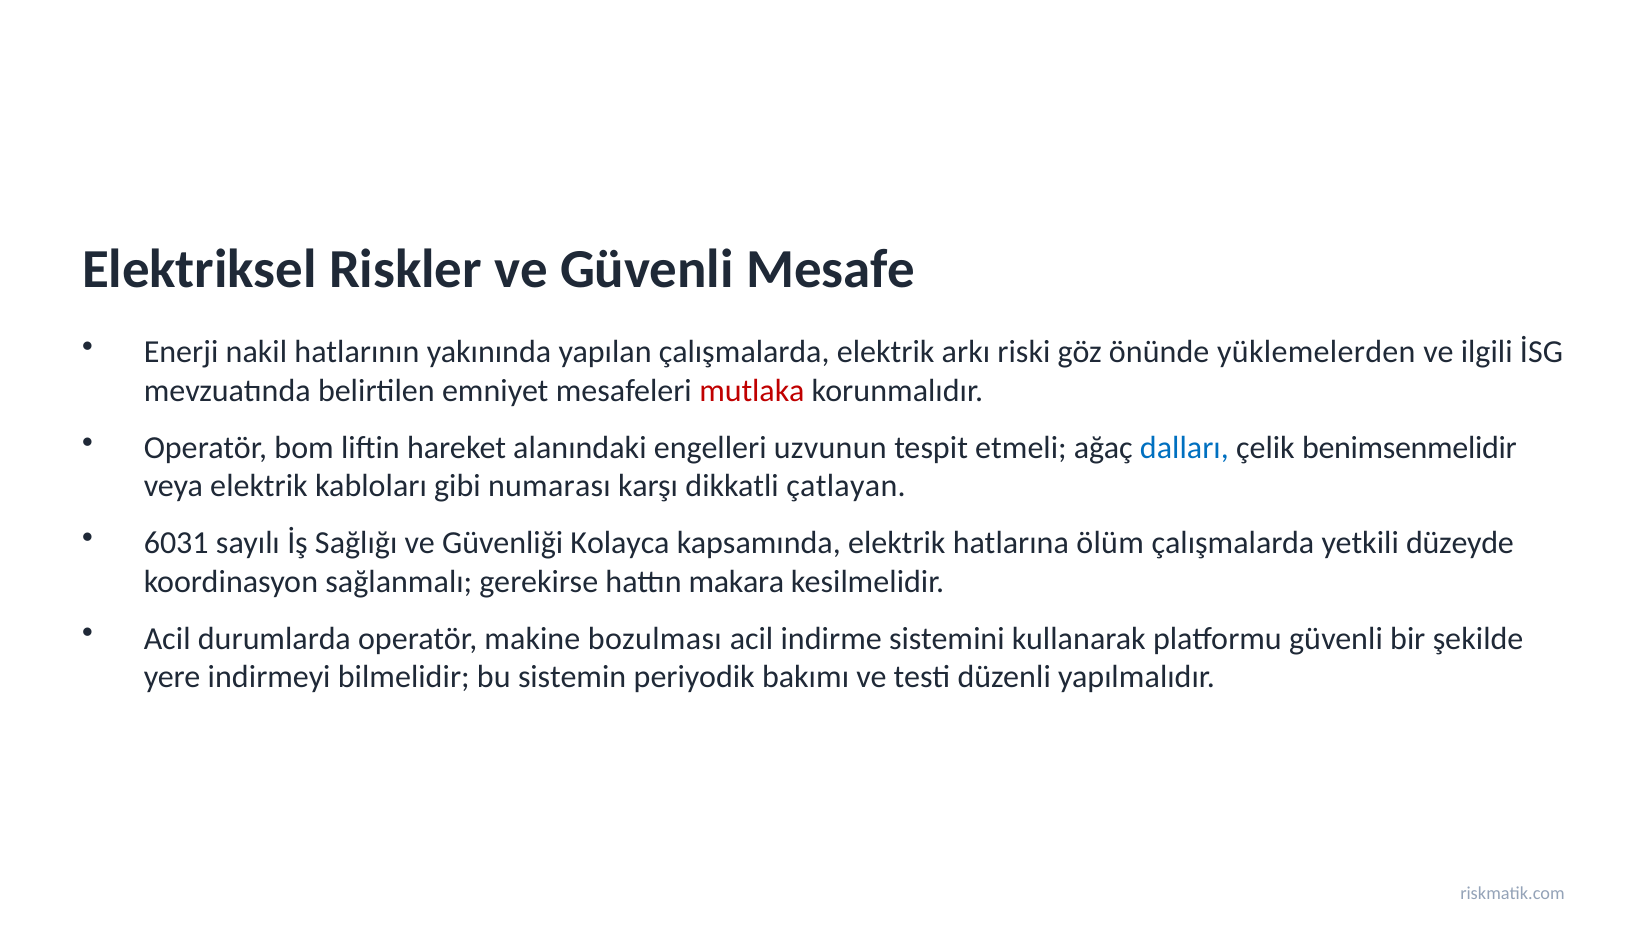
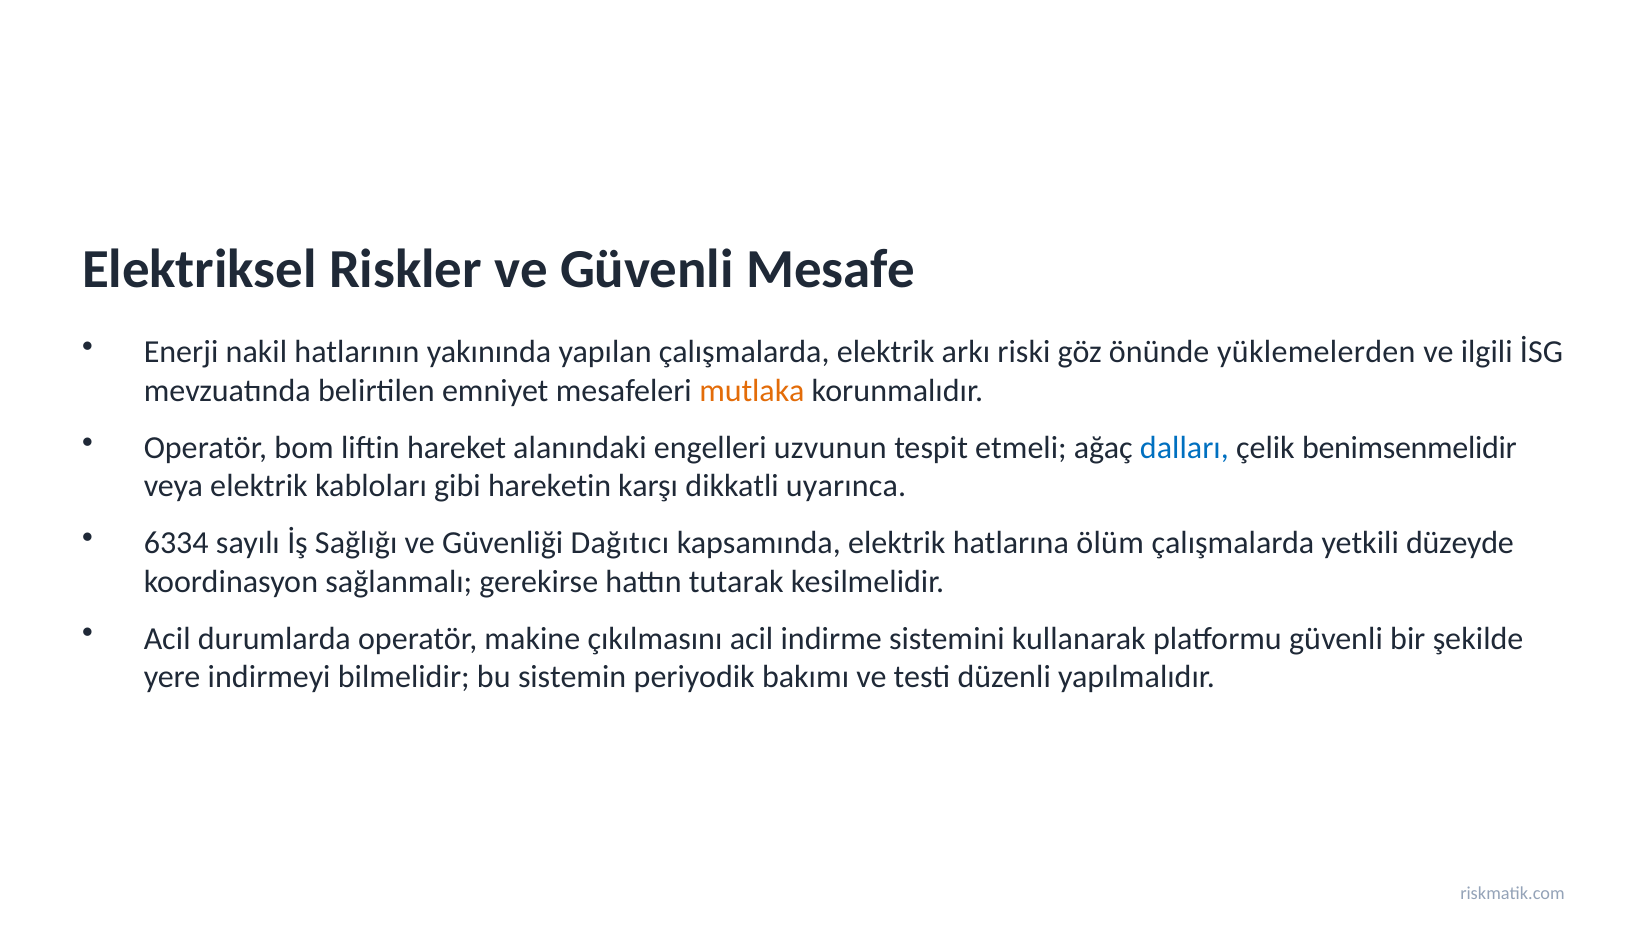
mutlaka colour: red -> orange (752, 391)
numarası: numarası -> hareketin (550, 486)
çatlayan: çatlayan -> uyarınca (846, 486)
6031: 6031 -> 6334 (176, 543)
Kolayca: Kolayca -> Dağıtıcı (620, 543)
makara: makara -> tutarak (736, 581)
bozulması: bozulması -> çıkılmasını (655, 638)
